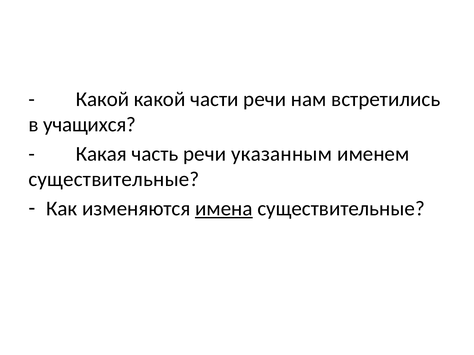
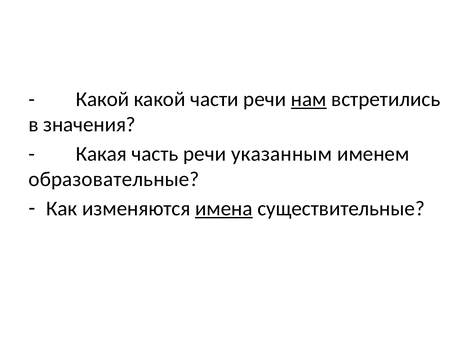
нам underline: none -> present (309, 99)
учащихся: учащихся -> значения (89, 125)
существительные: существительные -> образовательные (114, 180)
